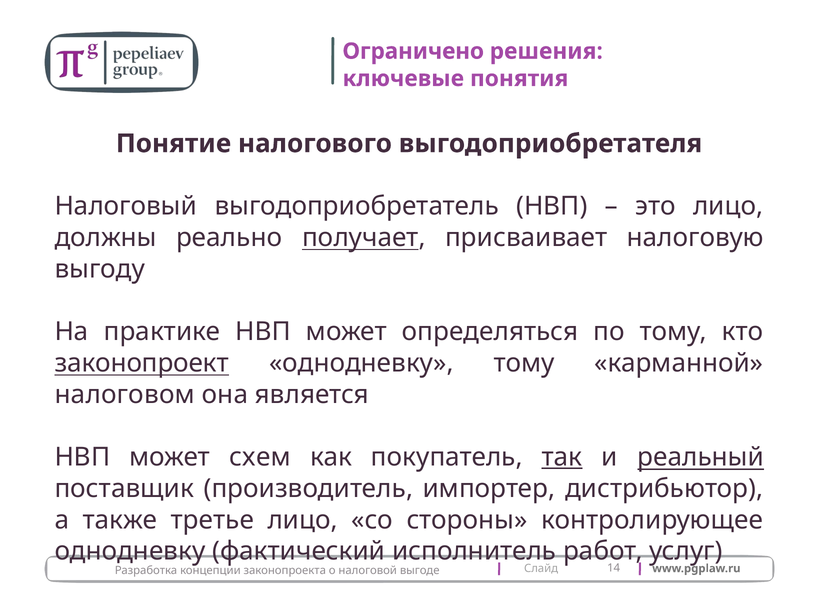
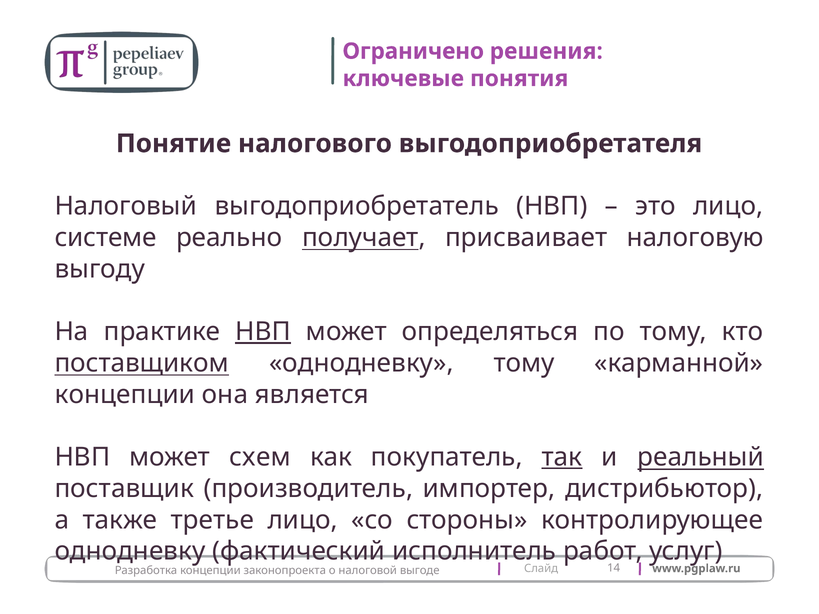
должны: должны -> системе (106, 238)
НВП underline: none -> present (263, 332)
законопроект: законопроект -> поставщиком (142, 363)
налоговом: налоговом -> концепции (125, 395)
